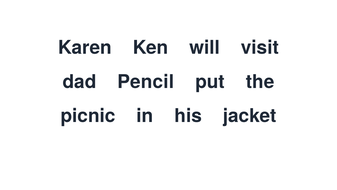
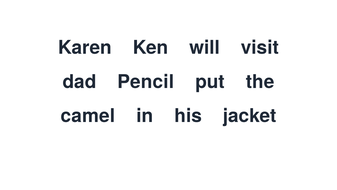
picnic: picnic -> camel (88, 116)
